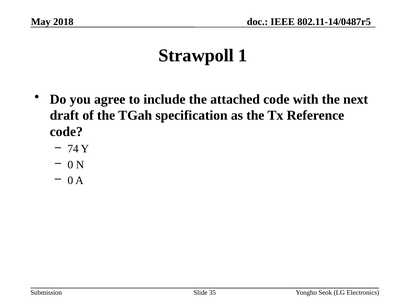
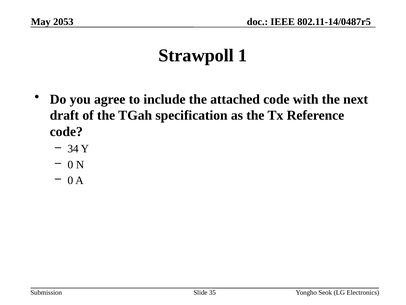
2018: 2018 -> 2053 (63, 22)
74: 74 -> 34 (73, 149)
